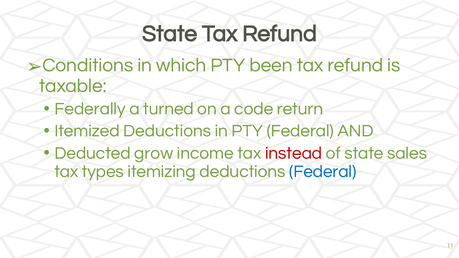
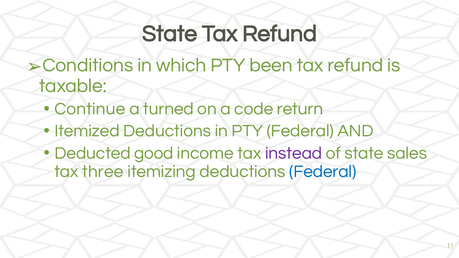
Federally: Federally -> Continue (90, 109)
grow: grow -> good (154, 153)
instead colour: red -> purple (294, 153)
types: types -> three (103, 172)
